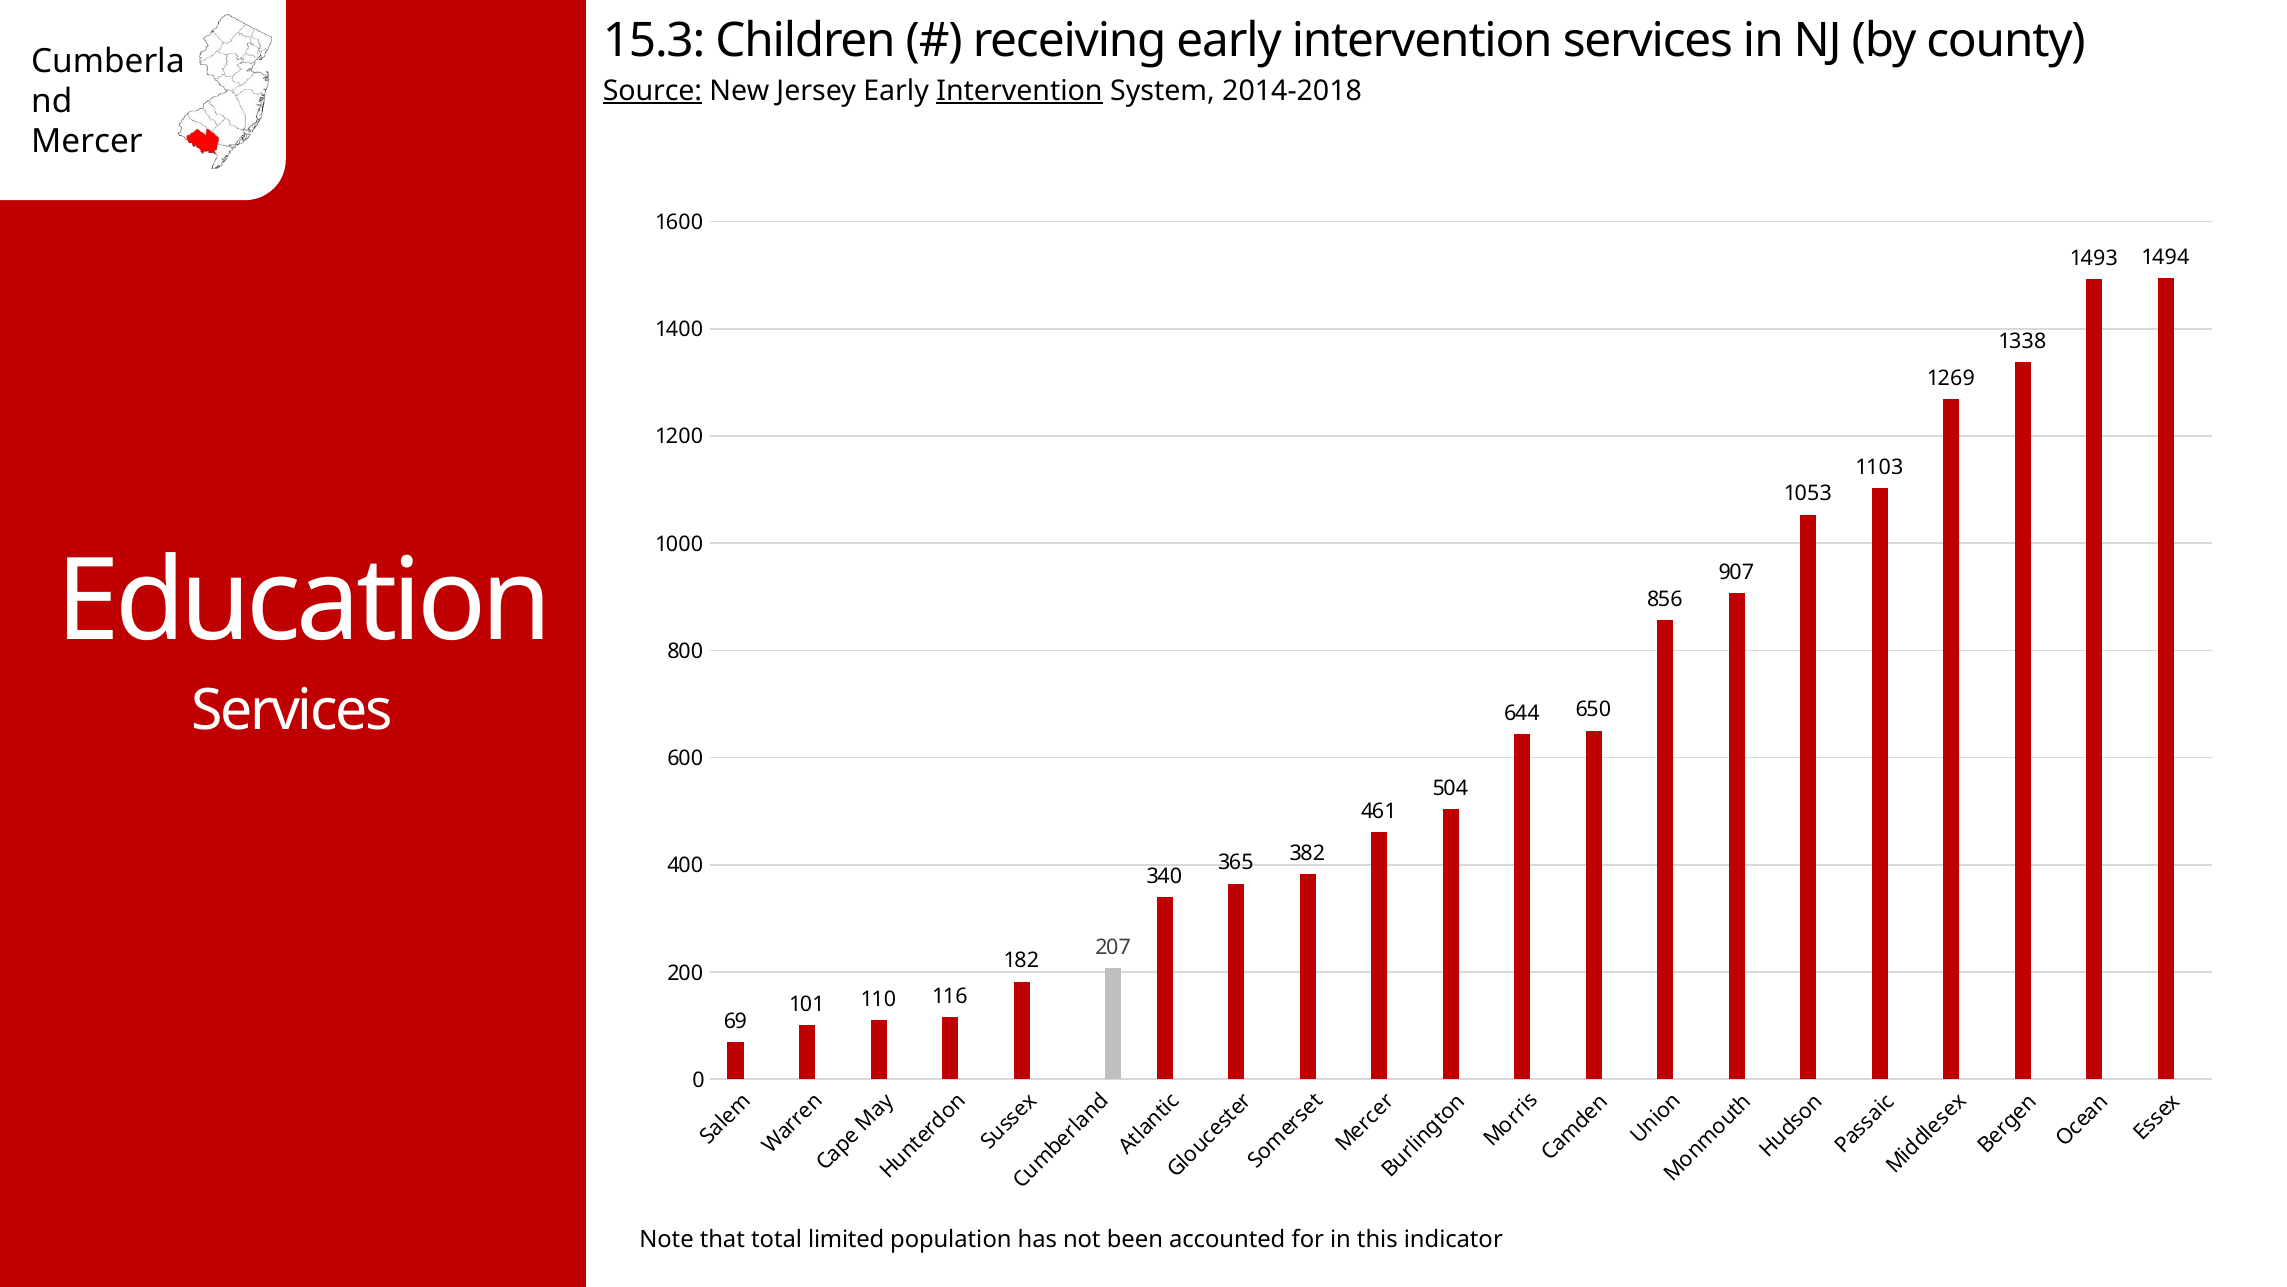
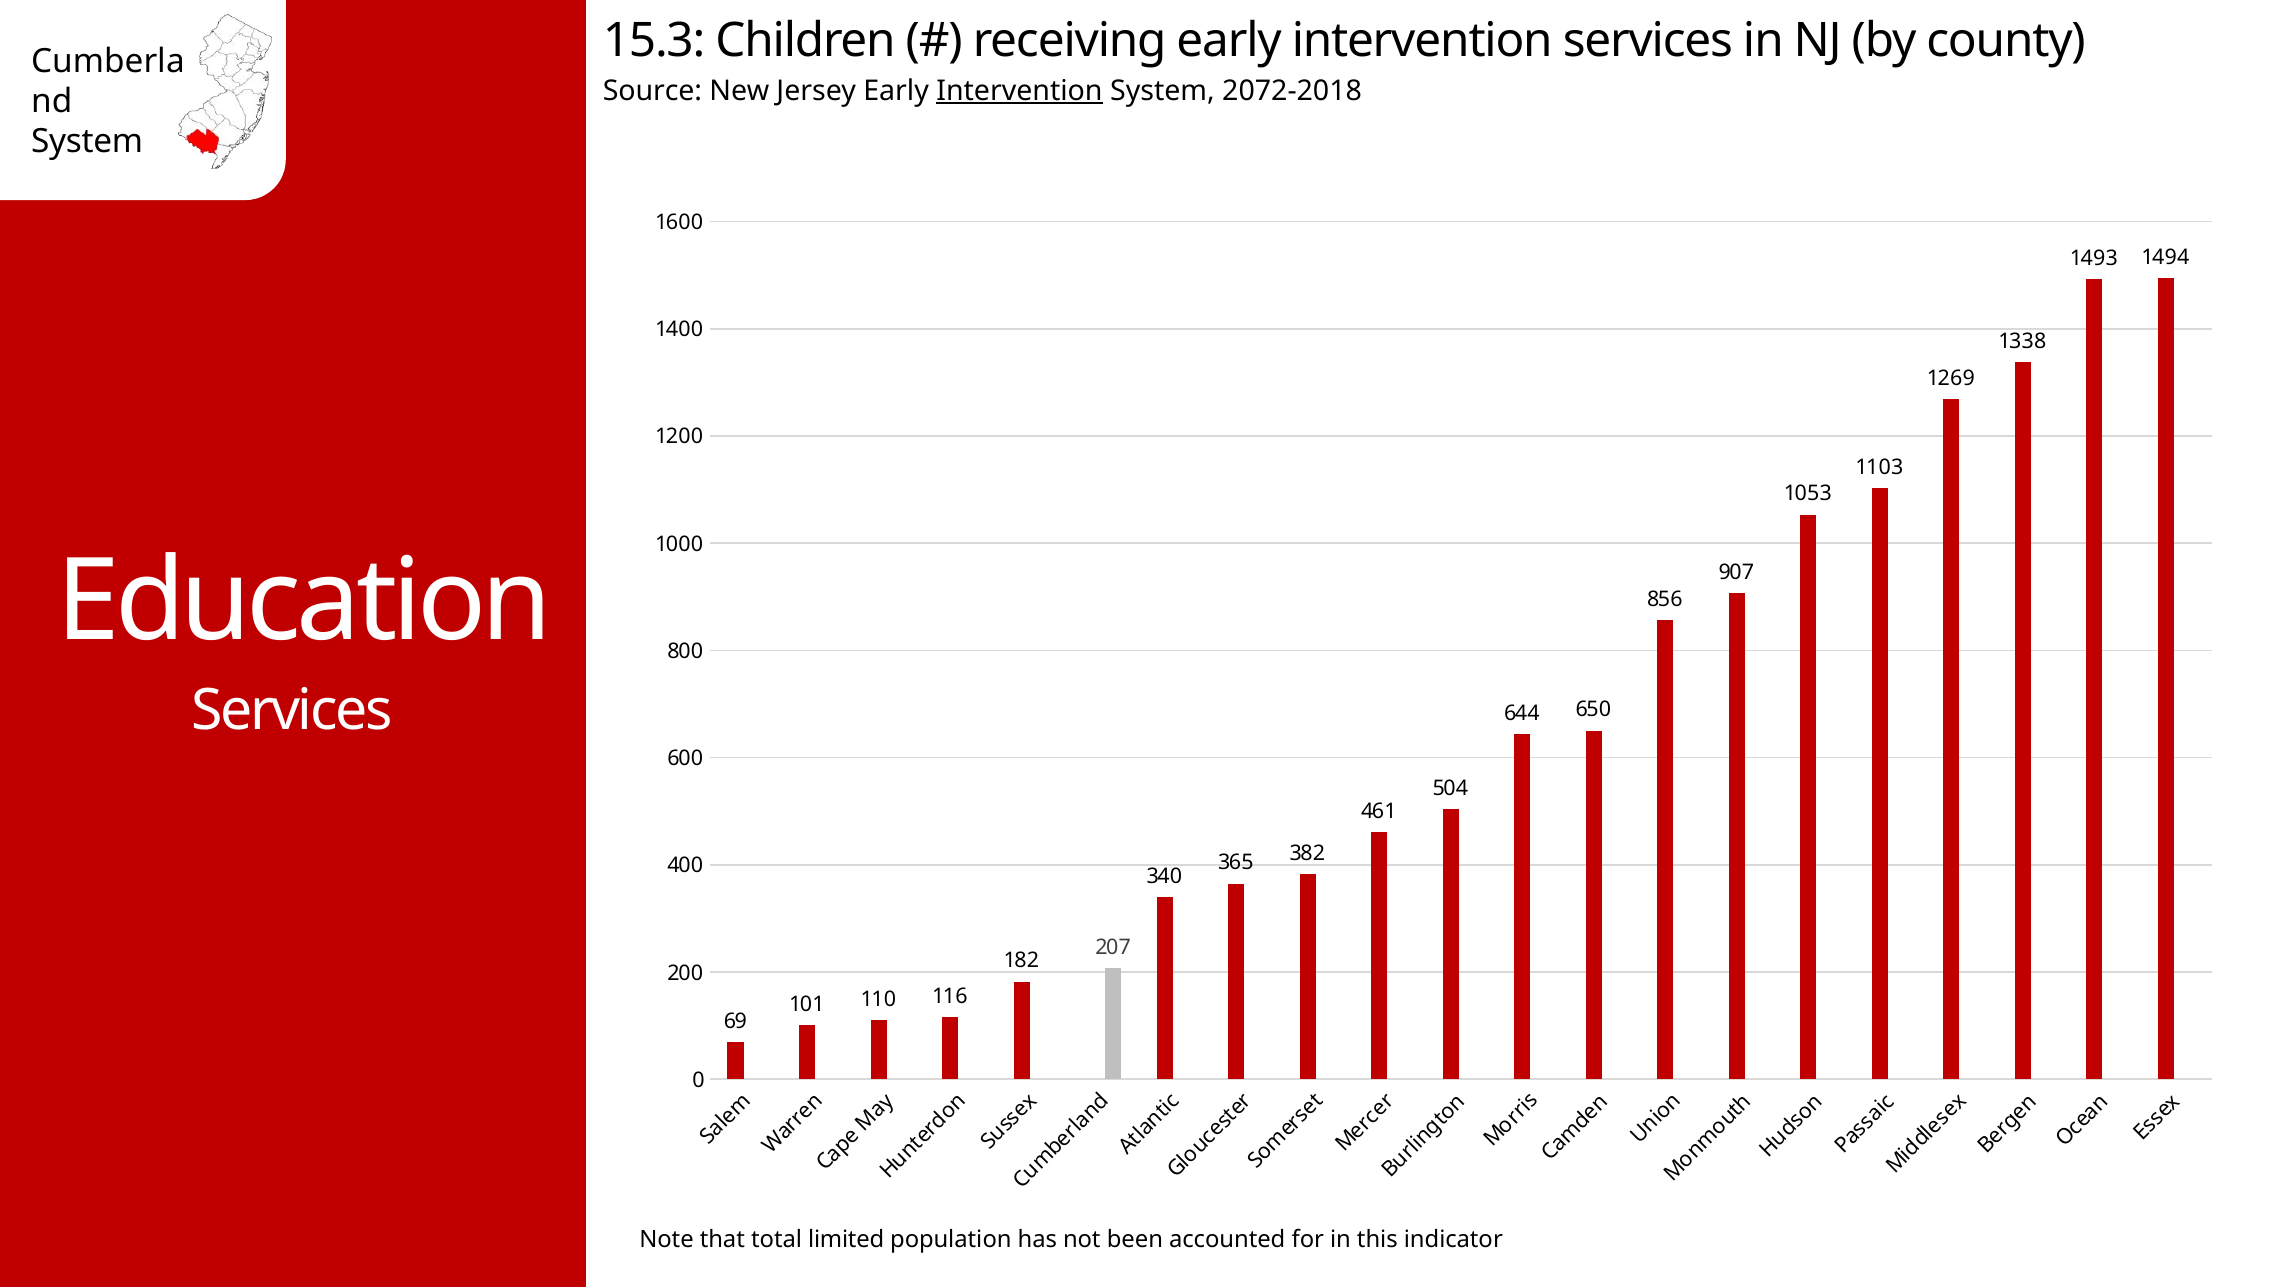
Source underline: present -> none (652, 91)
2014-2018: 2014-2018 -> 2072-2018 (1292, 91)
Mercer: Mercer -> System (87, 141)
